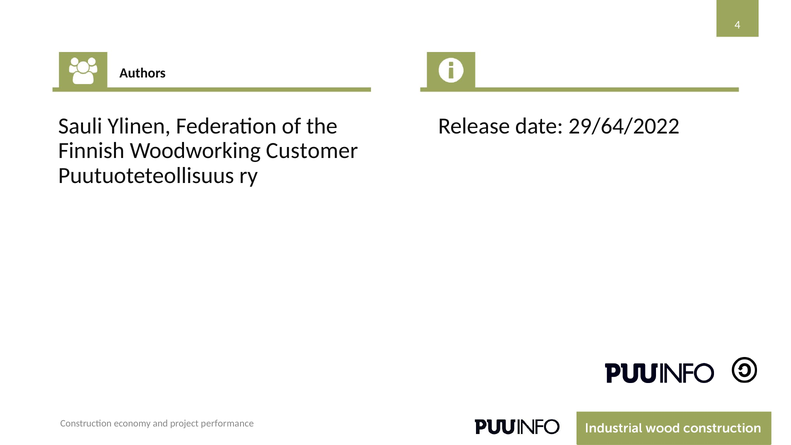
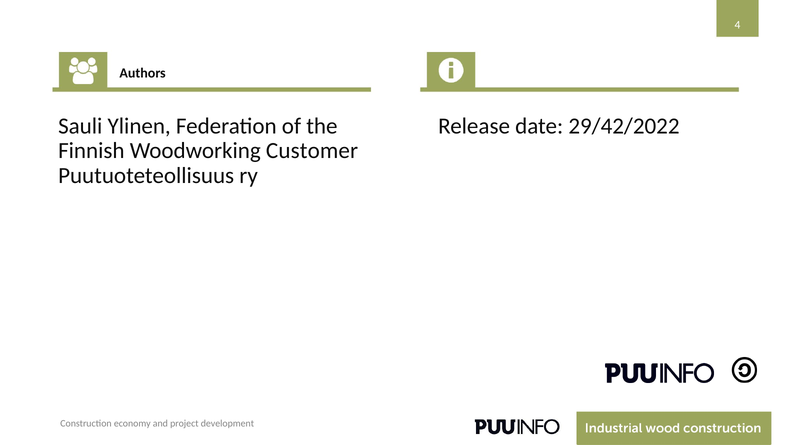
29/64/2022: 29/64/2022 -> 29/42/2022 (624, 126)
performance: performance -> development (227, 424)
